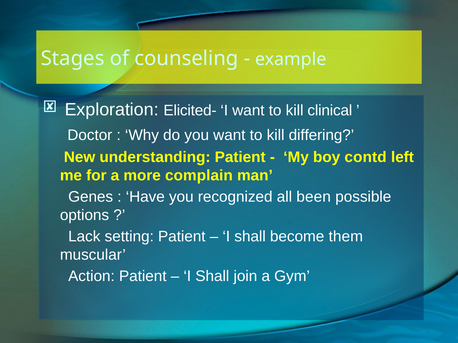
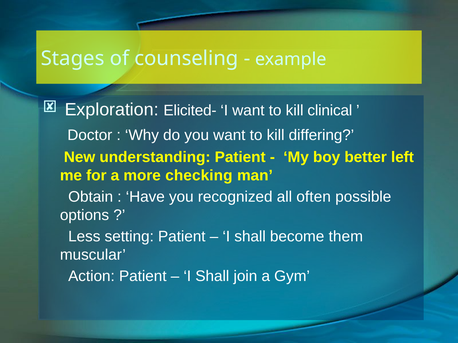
contd: contd -> better (366, 157)
complain: complain -> checking (199, 176)
Genes: Genes -> Obtain (91, 197)
been: been -> often (314, 197)
Lack: Lack -> Less (84, 237)
